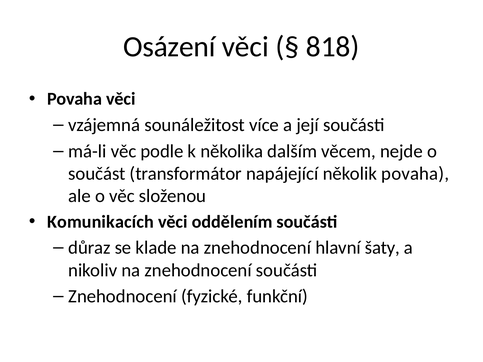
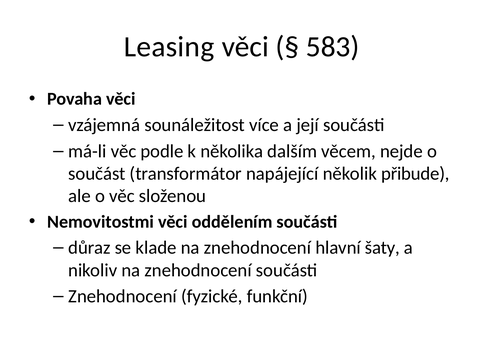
Osázení: Osázení -> Leasing (169, 47)
818: 818 -> 583 (333, 47)
několik povaha: povaha -> přibude (415, 174)
Komunikacích: Komunikacích -> Nemovitostmi (101, 222)
